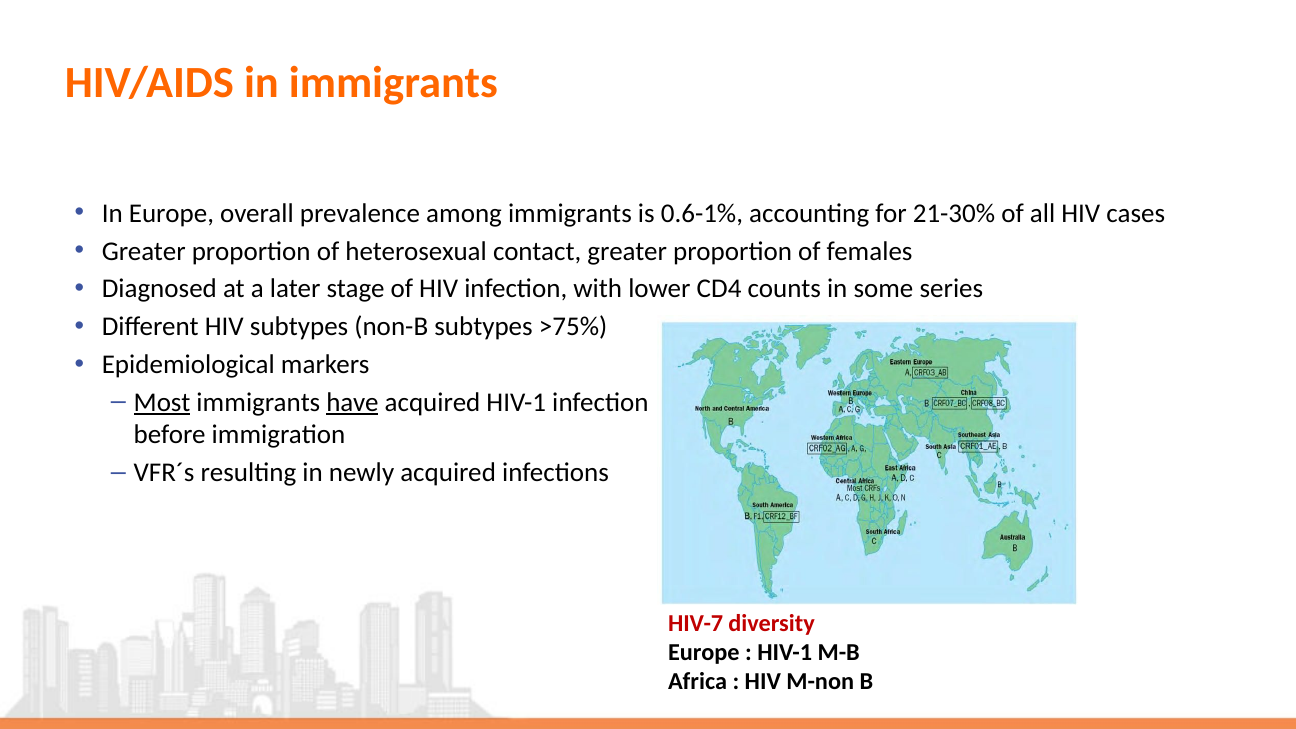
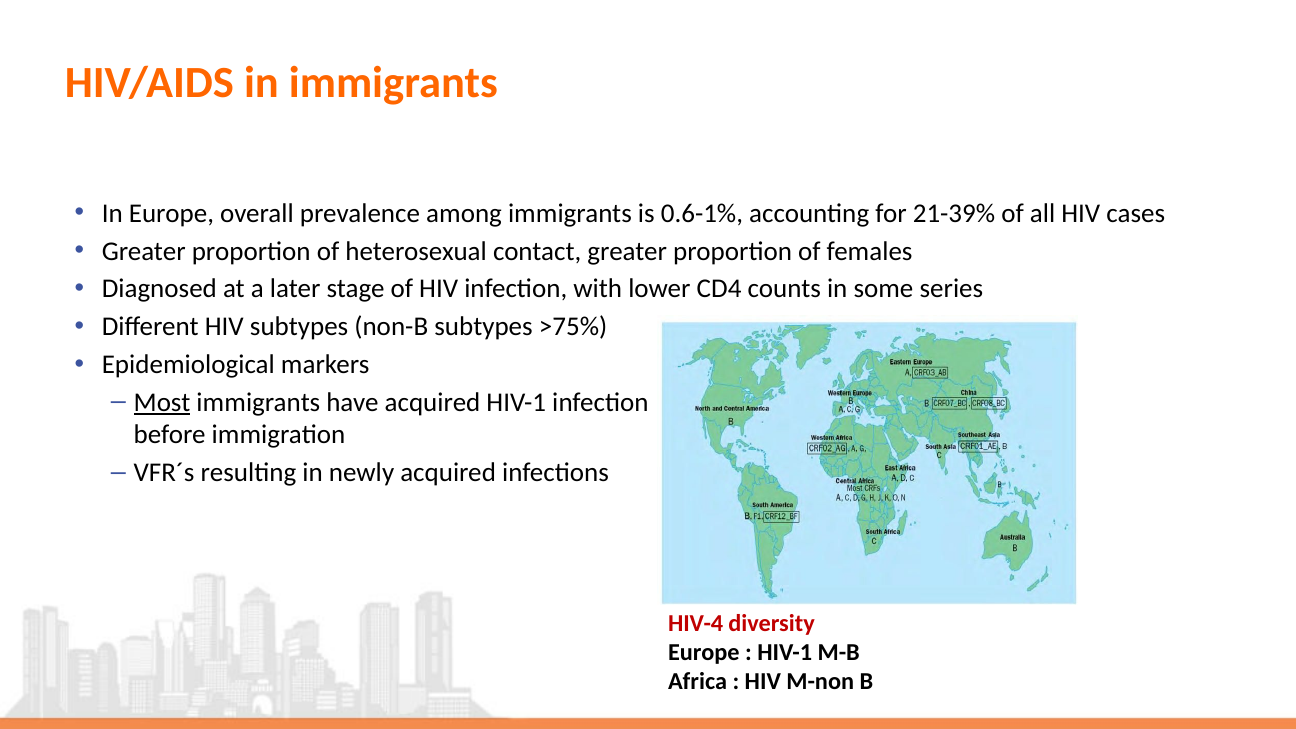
21-30%: 21-30% -> 21-39% (954, 213)
have underline: present -> none (353, 403)
HIV-7: HIV-7 -> HIV-4 (696, 623)
